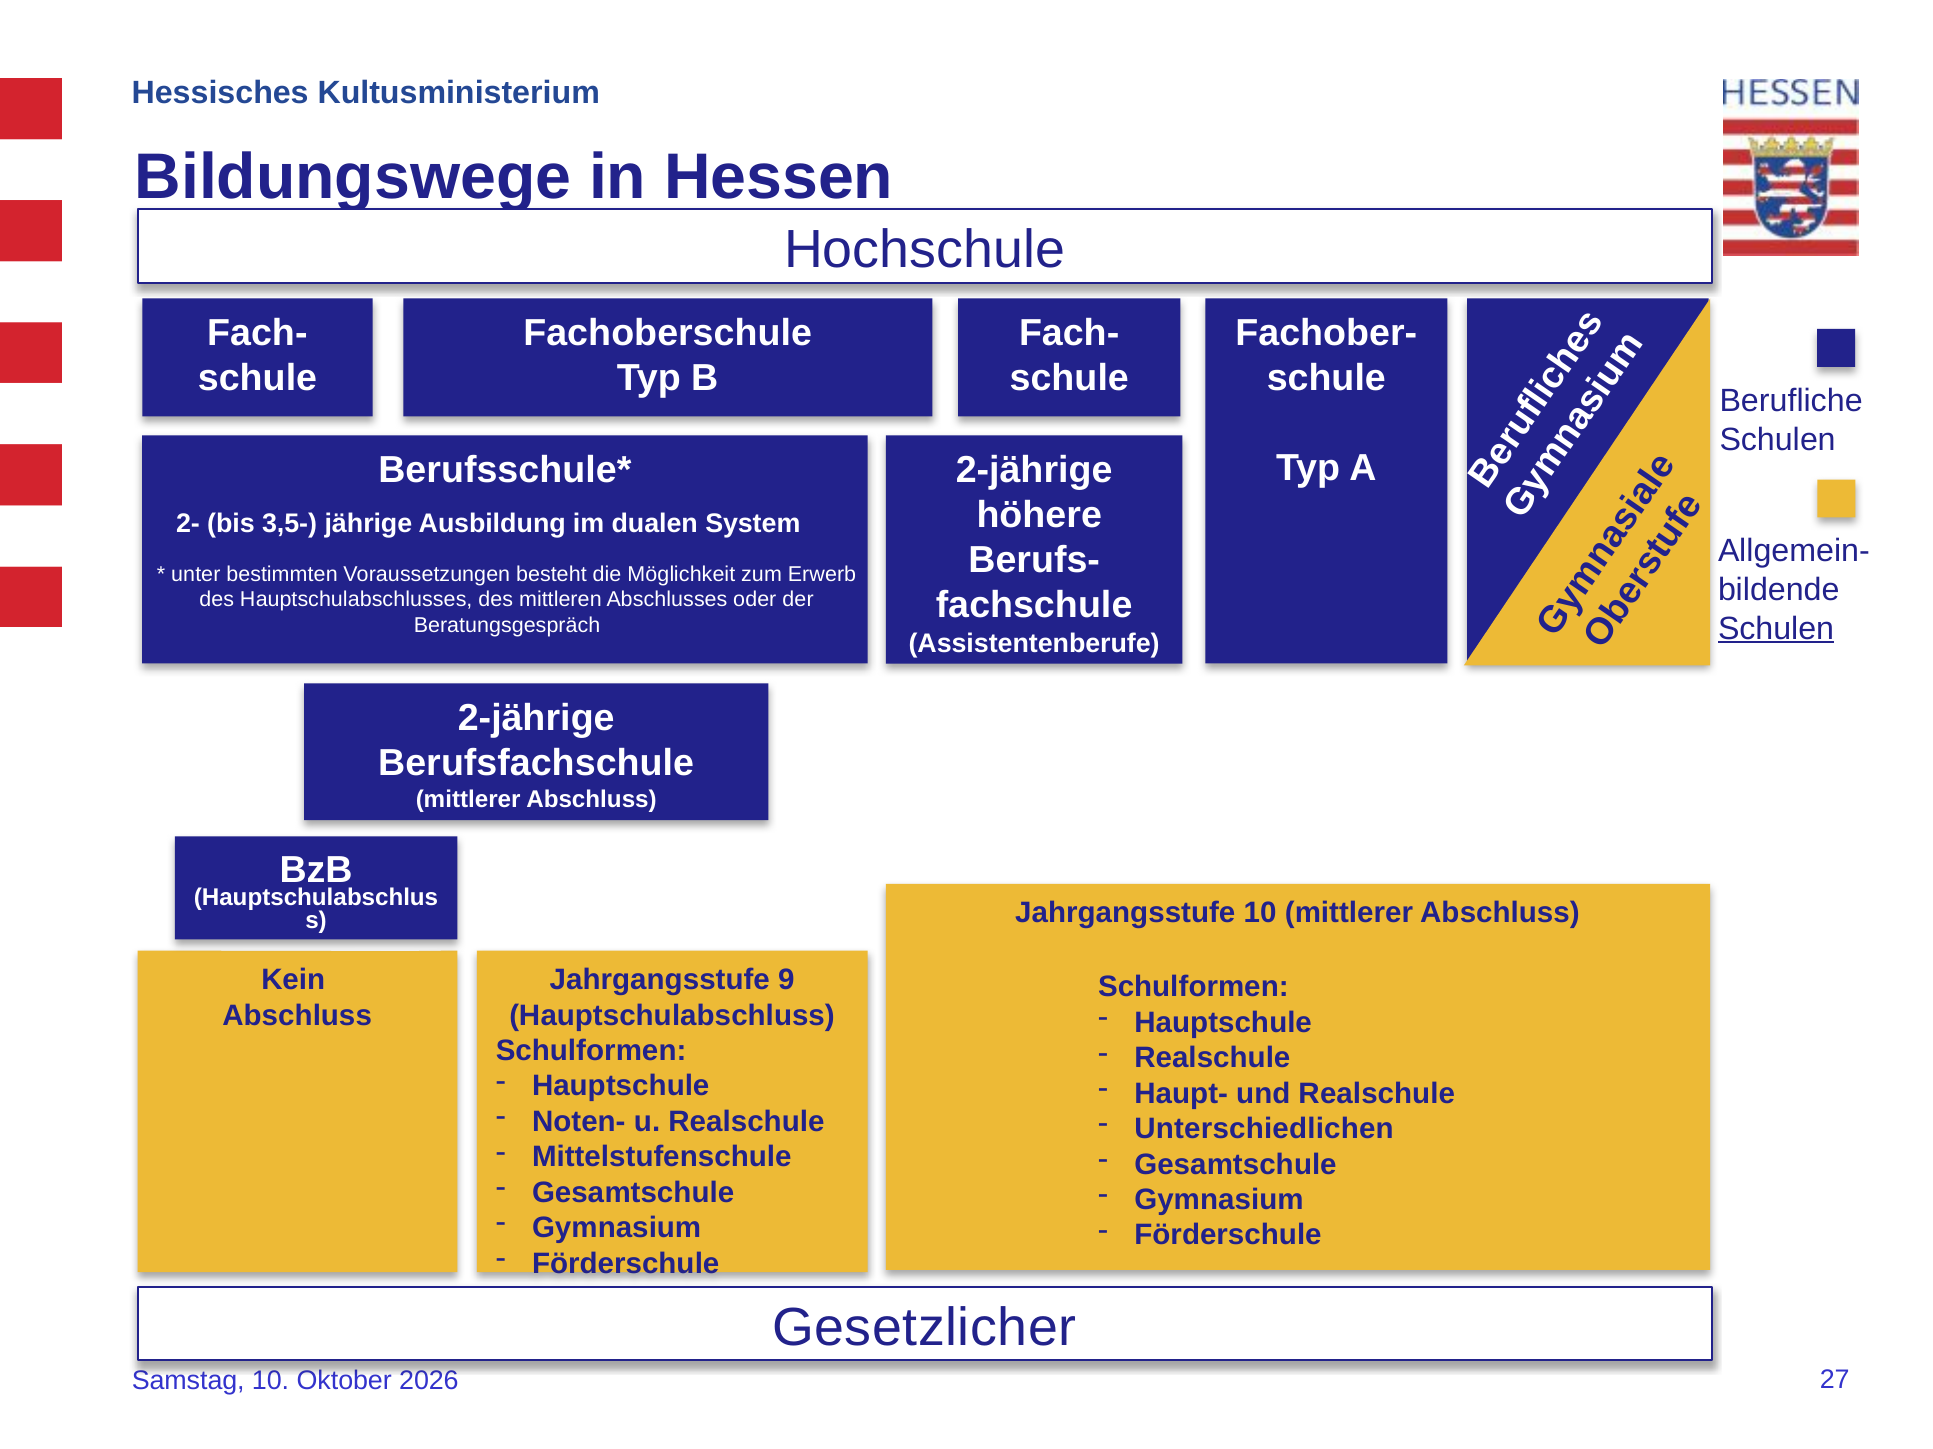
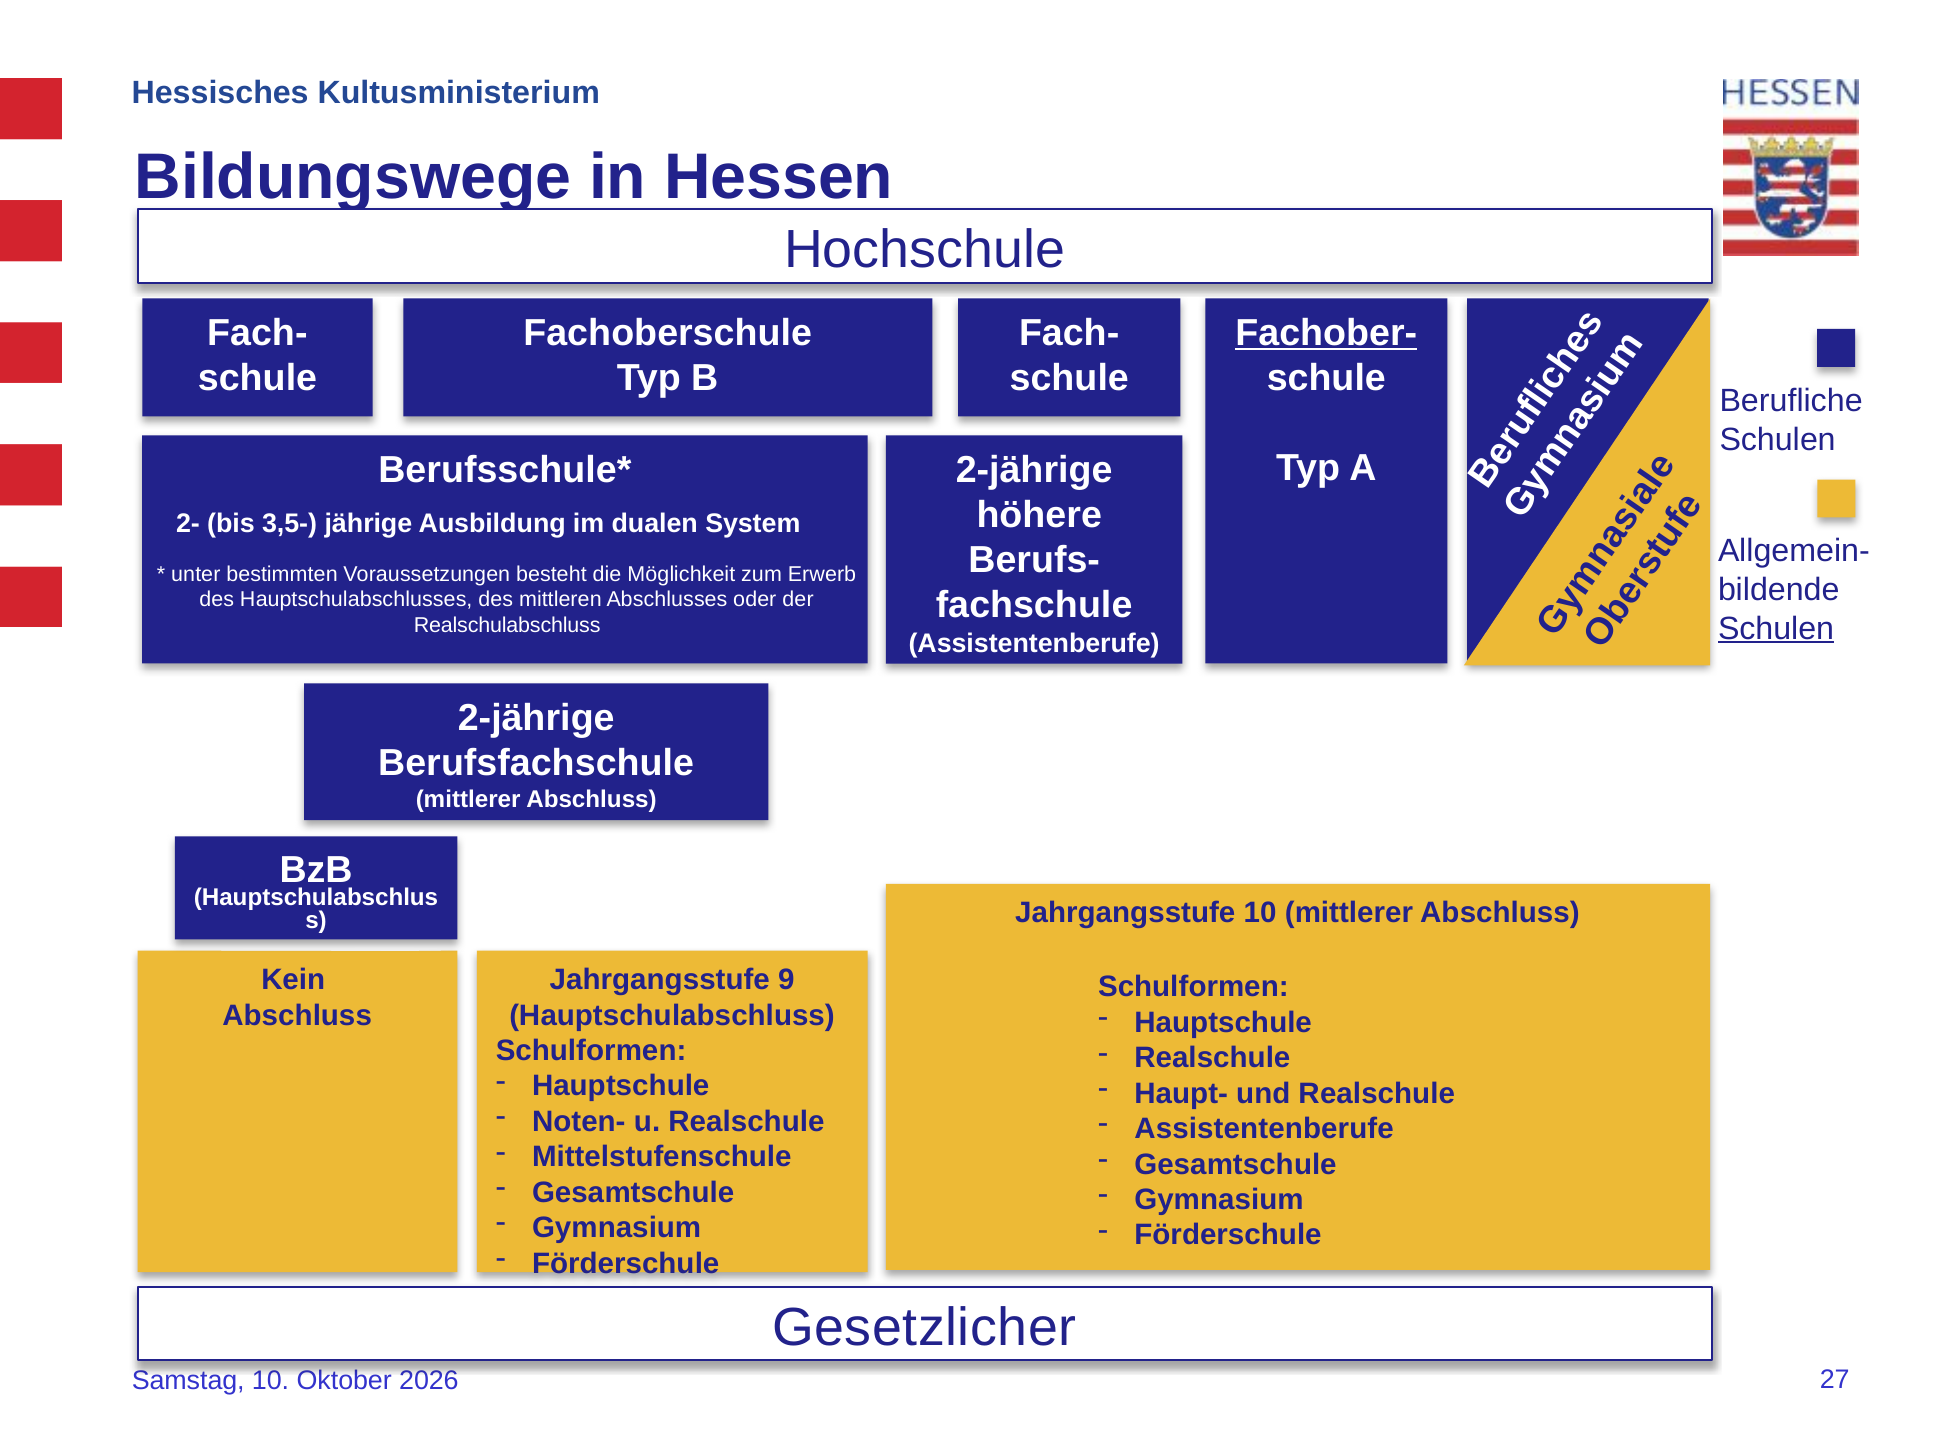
Fachober- underline: none -> present (1326, 333)
Beratungsgespräch: Beratungsgespräch -> Realschulabschluss (507, 626)
Unterschiedlichen: Unterschiedlichen -> Assistentenberufe (1264, 1130)
